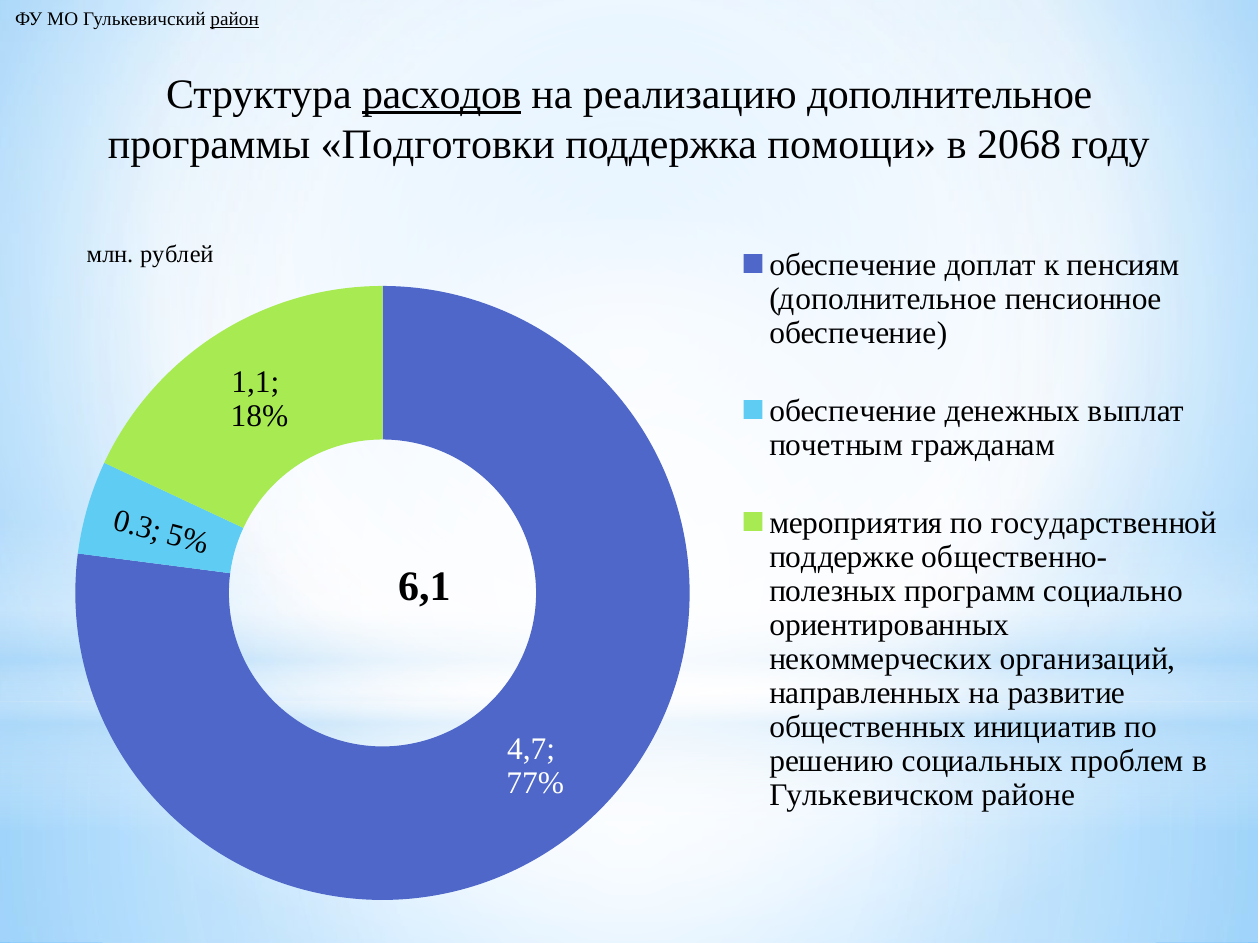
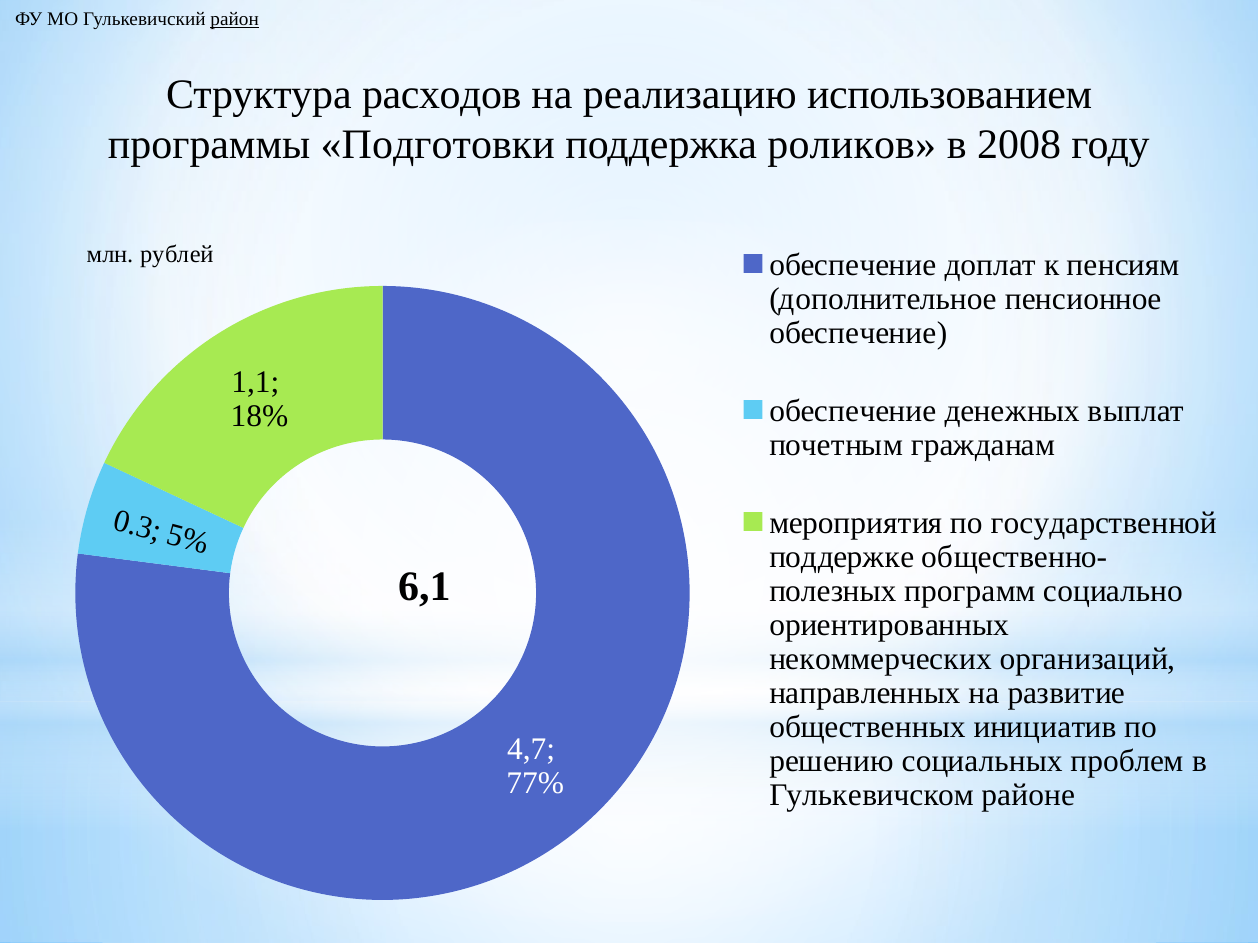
расходов underline: present -> none (442, 95)
реализацию дополнительное: дополнительное -> использованием (950, 95)
помощи: помощи -> роликов (852, 145)
2068: 2068 -> 2008 (1019, 145)
